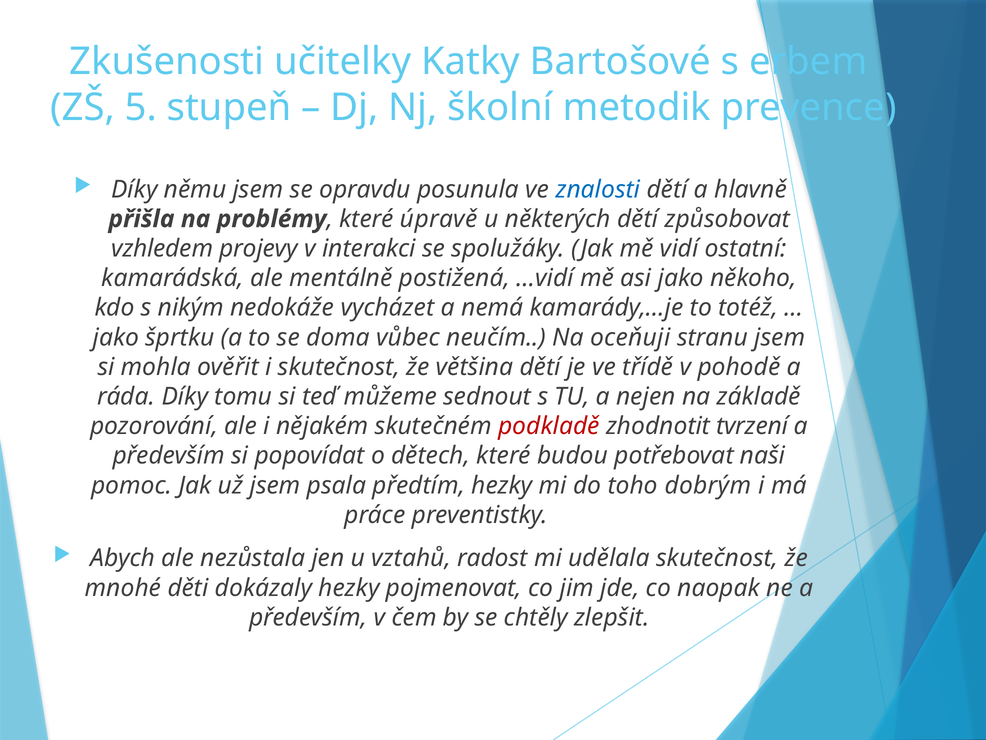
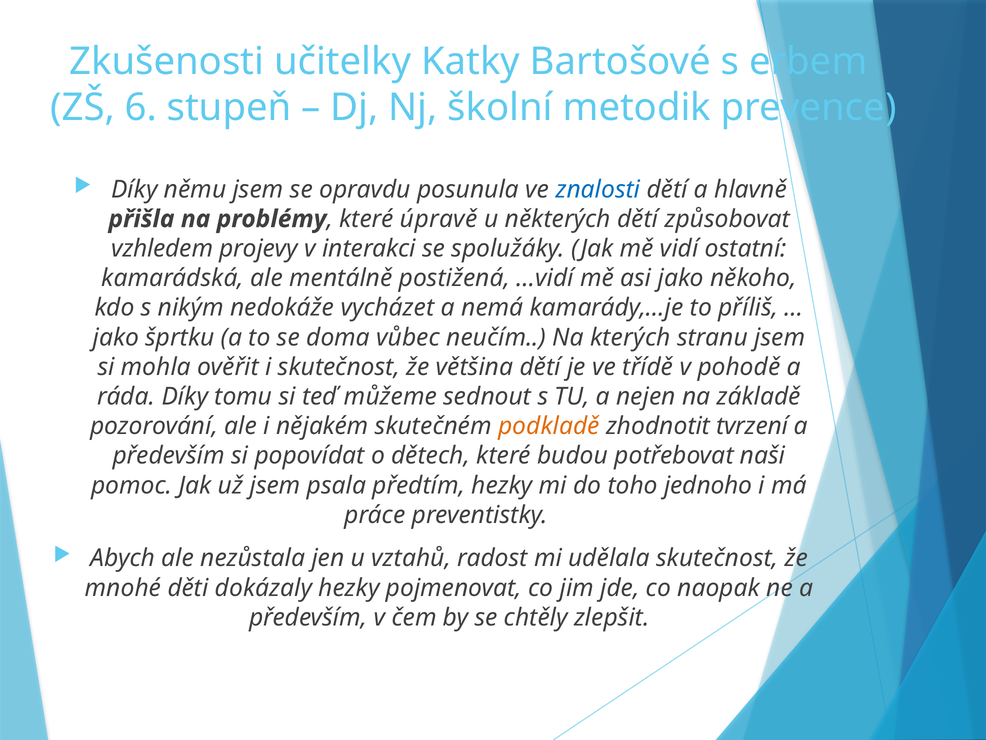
5: 5 -> 6 (141, 108)
totéž: totéž -> příliš (748, 308)
oceňuji: oceňuji -> kterých (630, 337)
podkladě colour: red -> orange (549, 426)
dobrým: dobrým -> jednoho (708, 485)
